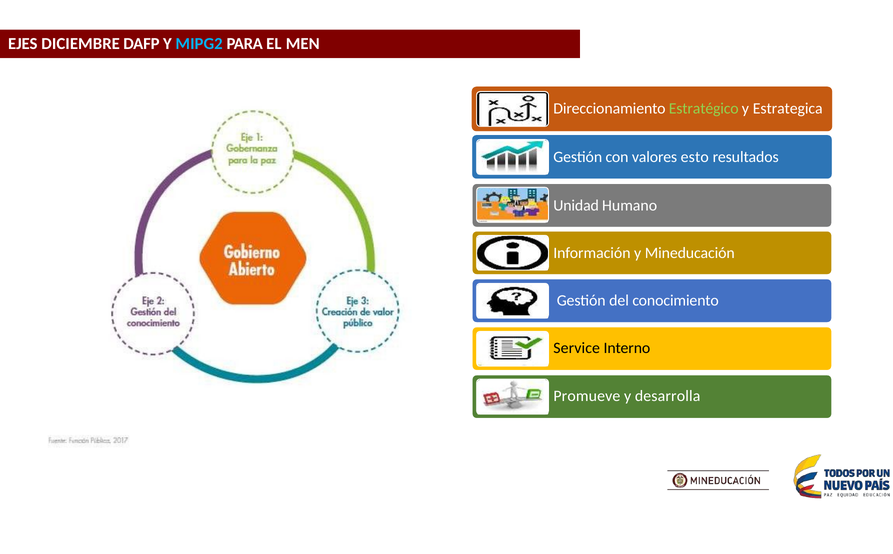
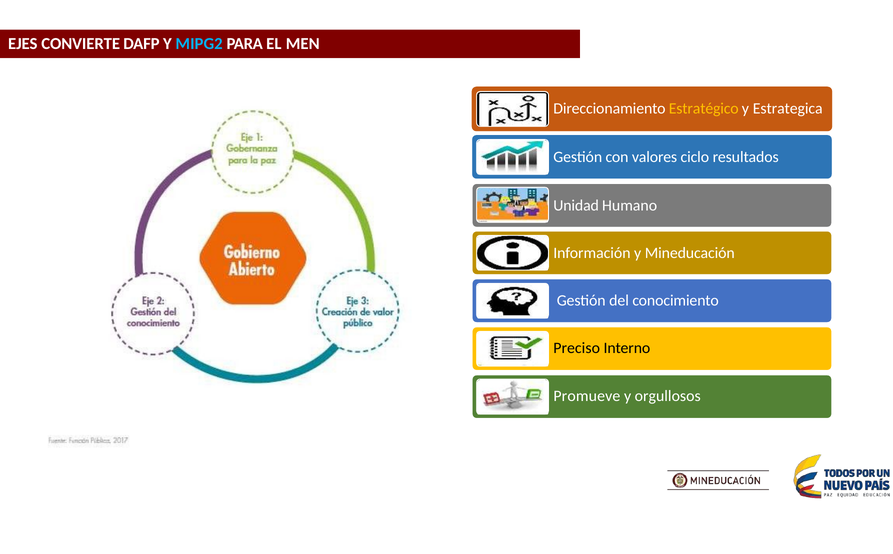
DICIEMBRE: DICIEMBRE -> CONVIERTE (81, 44)
Estratégico colour: light green -> yellow (704, 108)
esto: esto -> ciclo (695, 157)
Service: Service -> Preciso (577, 348)
desarrolla: desarrolla -> orgullosos (668, 396)
